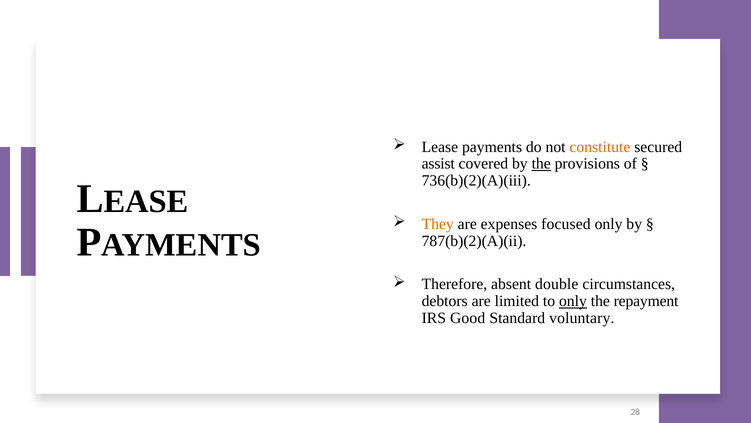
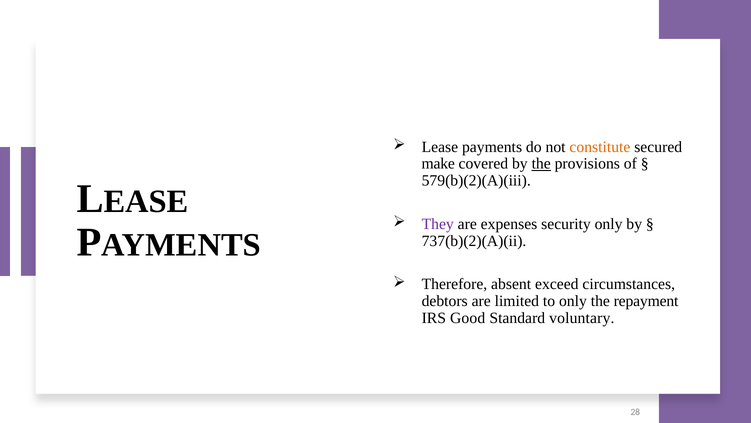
assist: assist -> make (438, 164)
736(b)(2)(A)(iii: 736(b)(2)(A)(iii -> 579(b)(2)(A)(iii (476, 180)
They colour: orange -> purple (438, 224)
focused: focused -> security (566, 224)
787(b)(2)(A)(ii: 787(b)(2)(A)(ii -> 737(b)(2)(A)(ii (474, 241)
double: double -> exceed (557, 284)
only underline: present -> none (573, 301)
